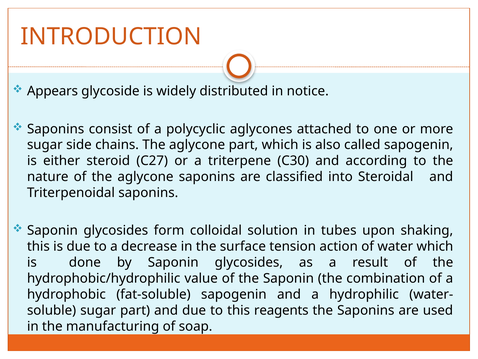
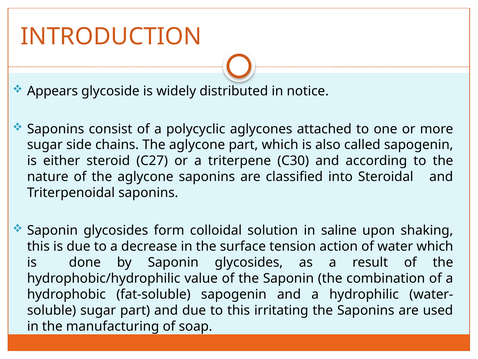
tubes: tubes -> saline (339, 230)
reagents: reagents -> irritating (281, 310)
